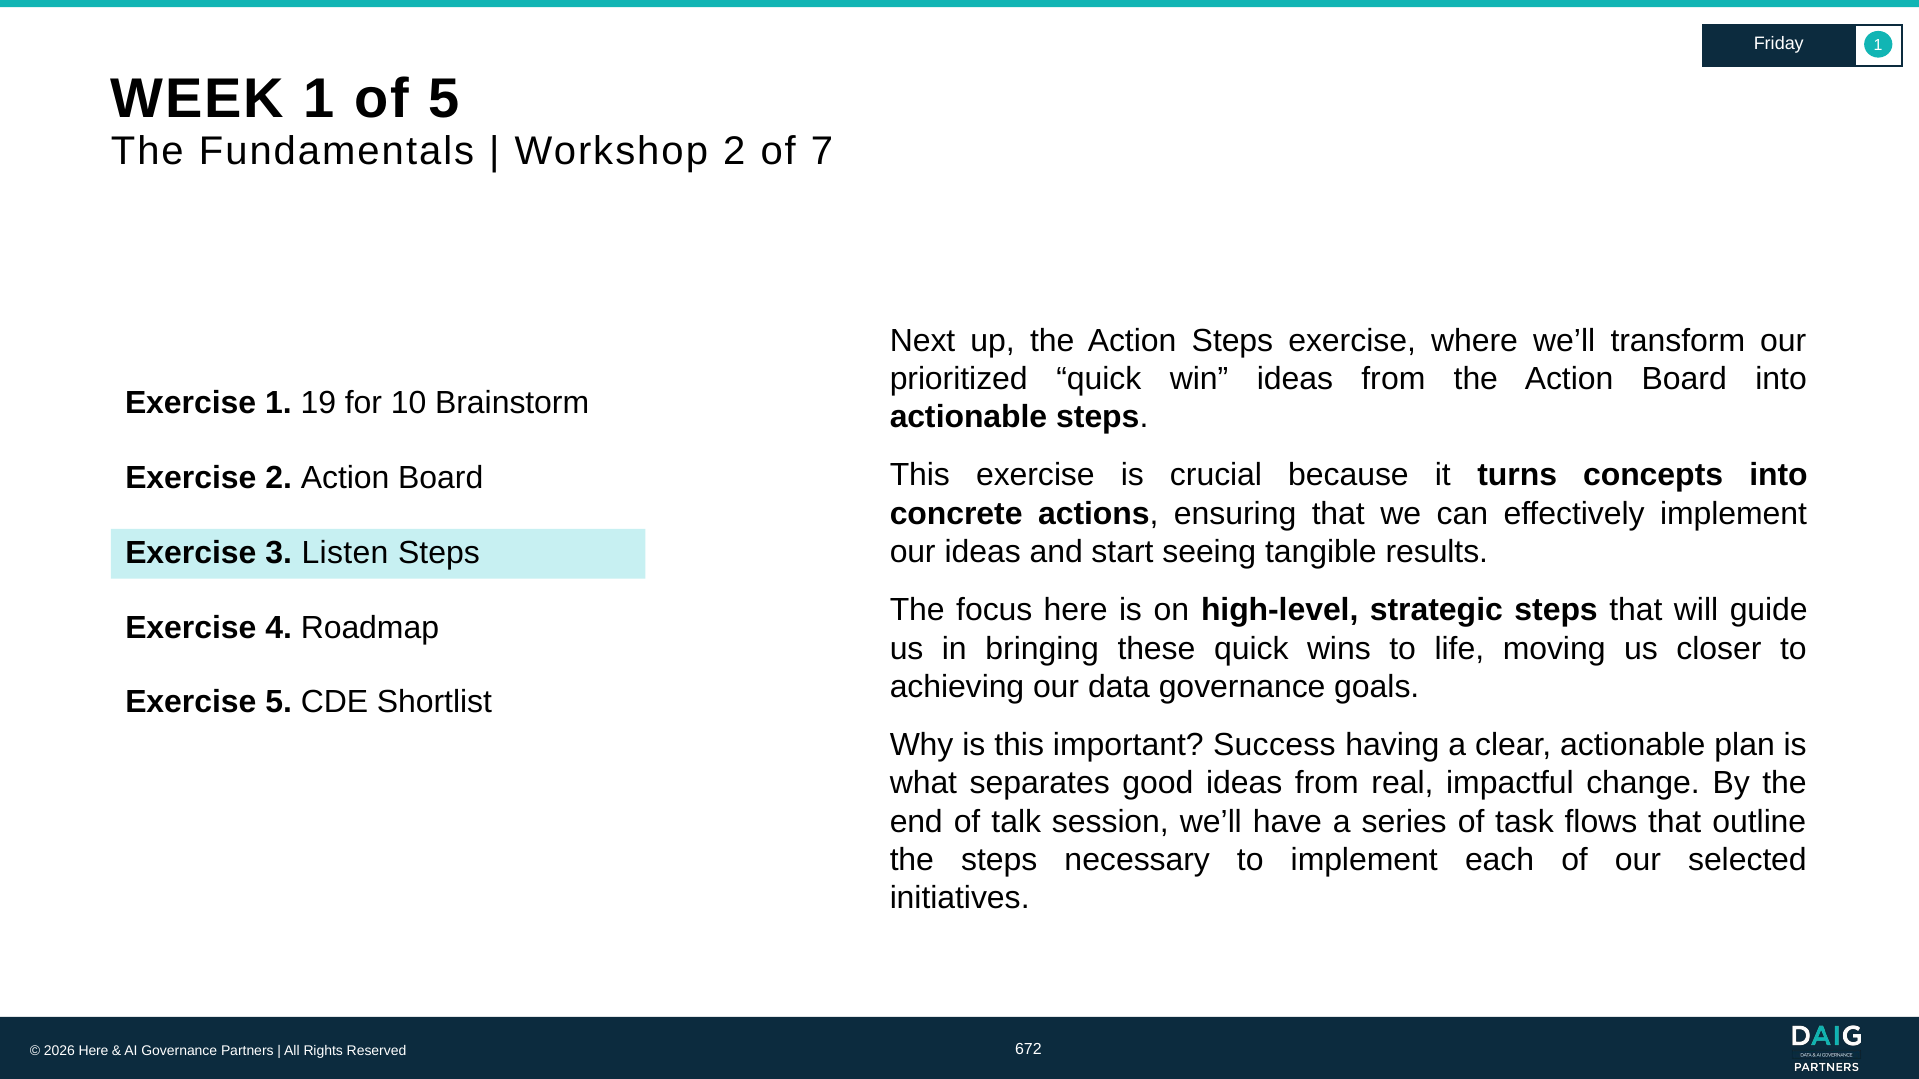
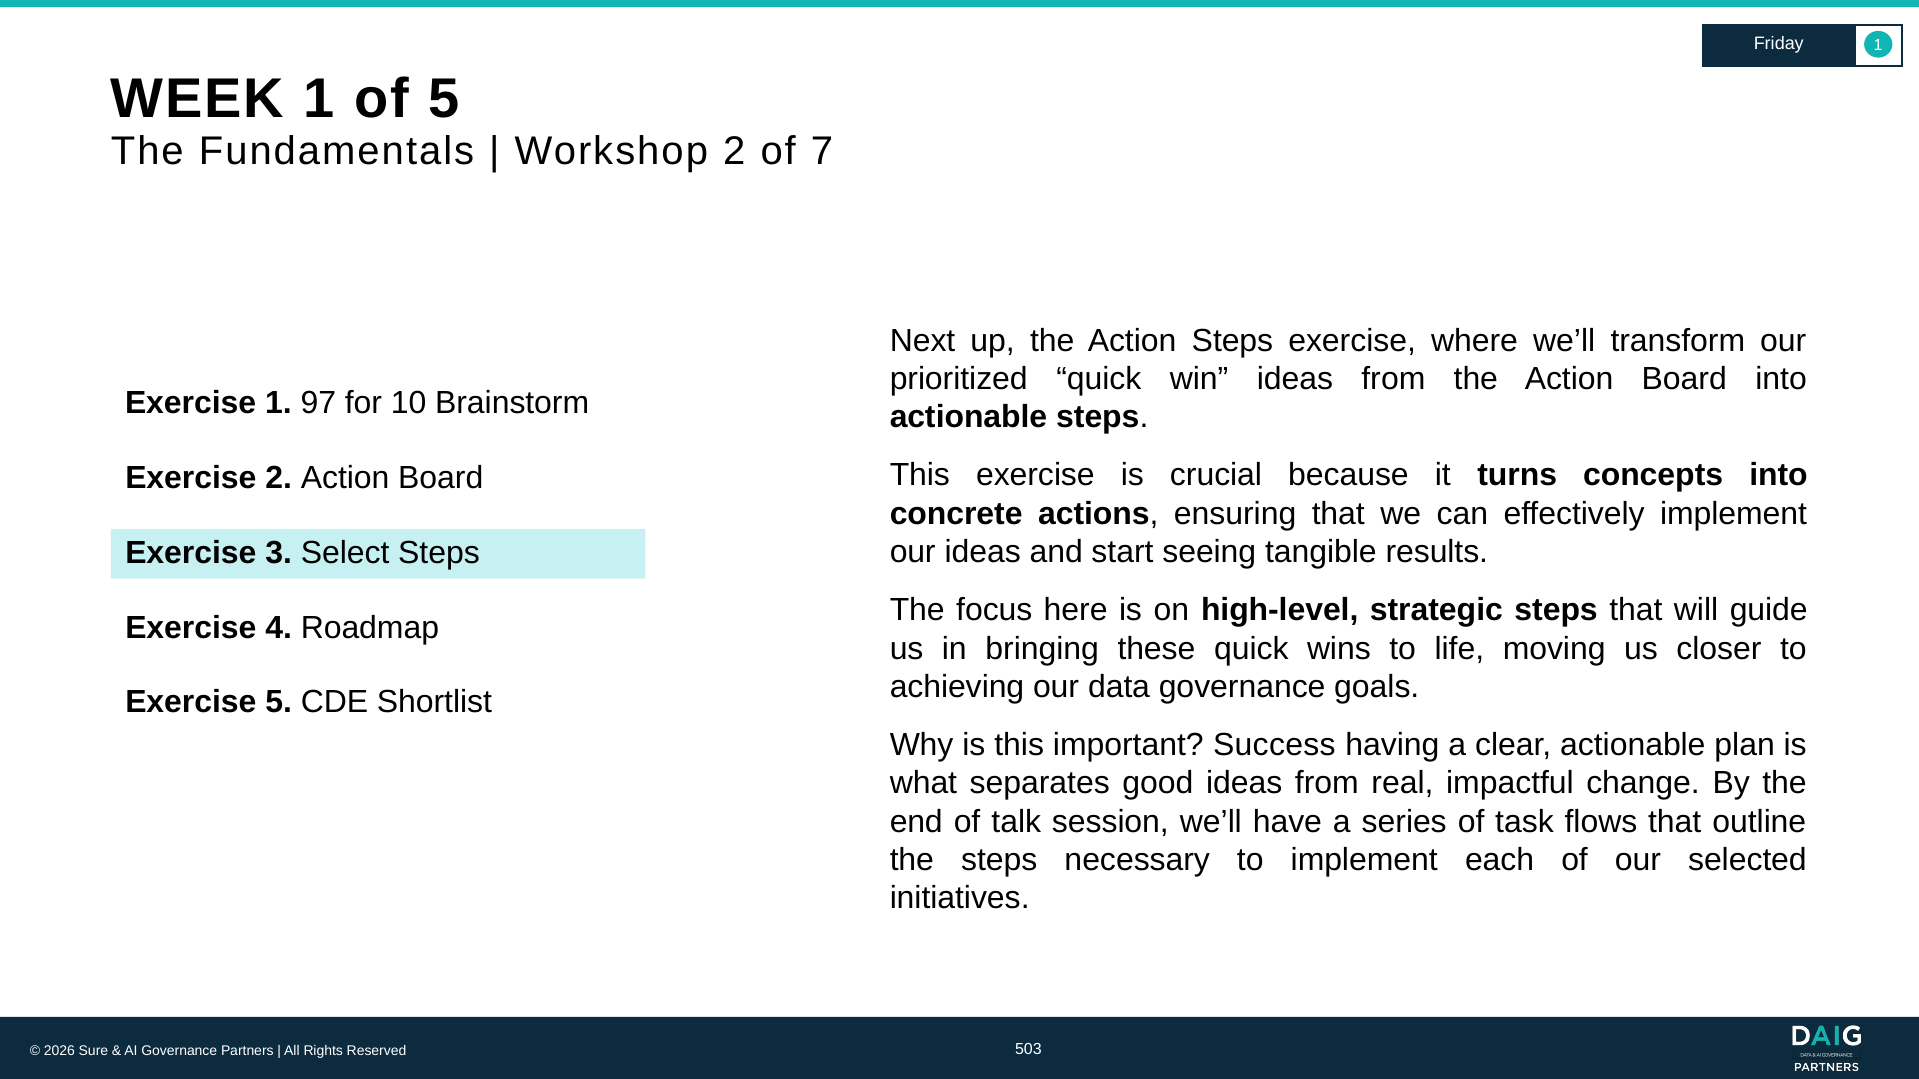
19: 19 -> 97 (318, 403)
Listen: Listen -> Select (345, 553)
2026 Here: Here -> Sure (93, 1051)
672: 672 -> 503 (1028, 1049)
